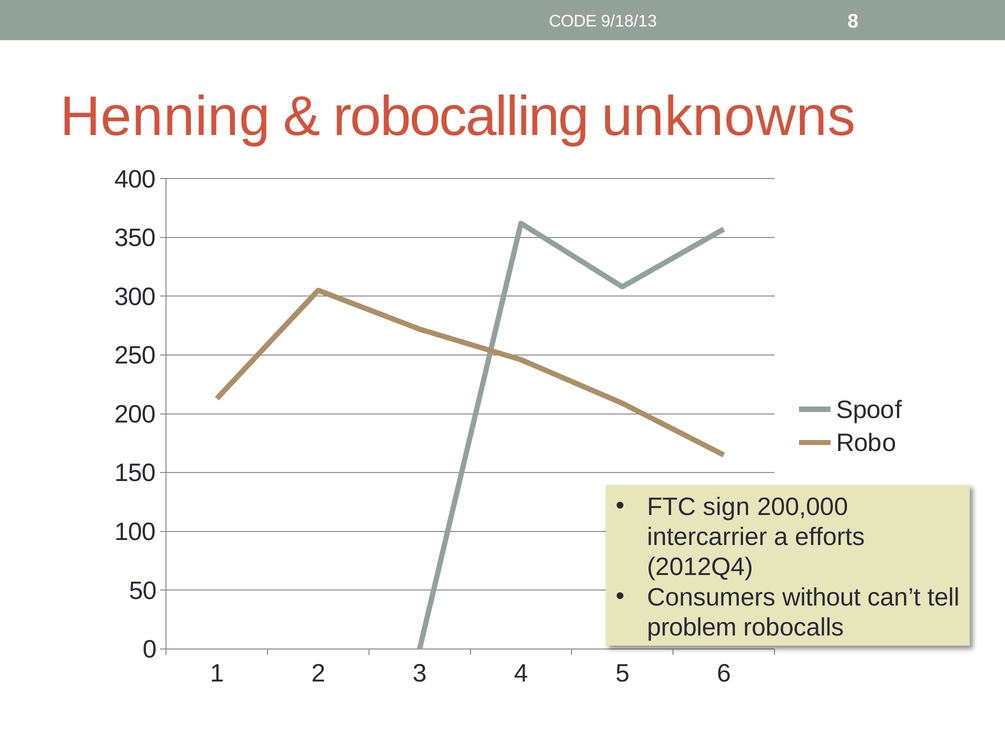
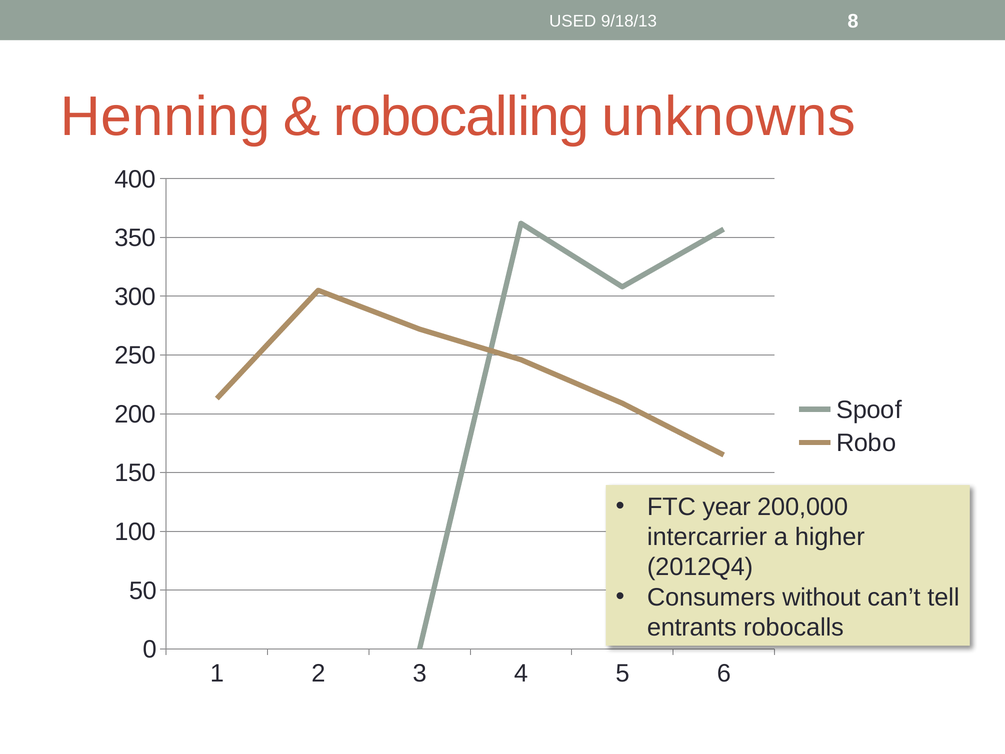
CODE: CODE -> USED (573, 21)
sign: sign -> year (727, 507)
efforts: efforts -> higher (830, 537)
problem: problem -> entrants (692, 627)
